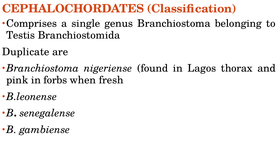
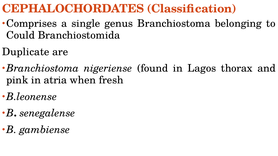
Testis: Testis -> Could (21, 35)
forbs: forbs -> atria (55, 80)
